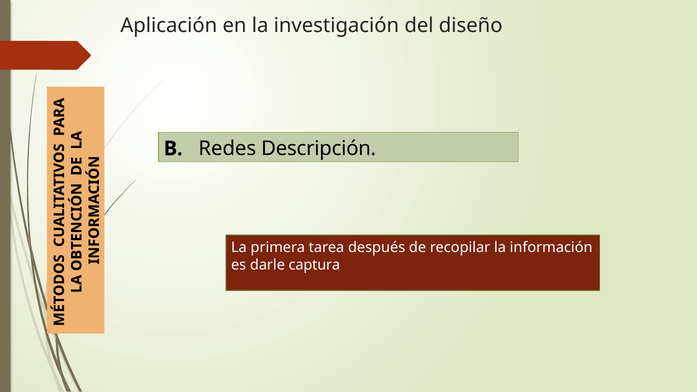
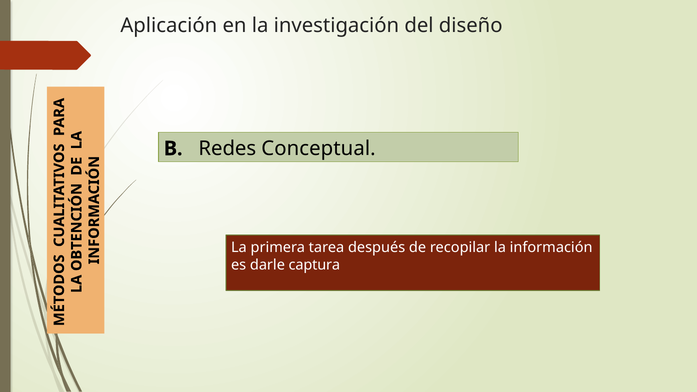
Descripción: Descripción -> Conceptual (319, 149)
